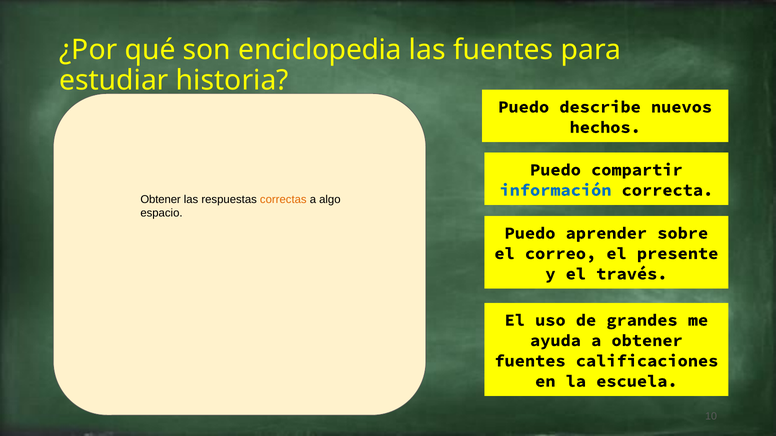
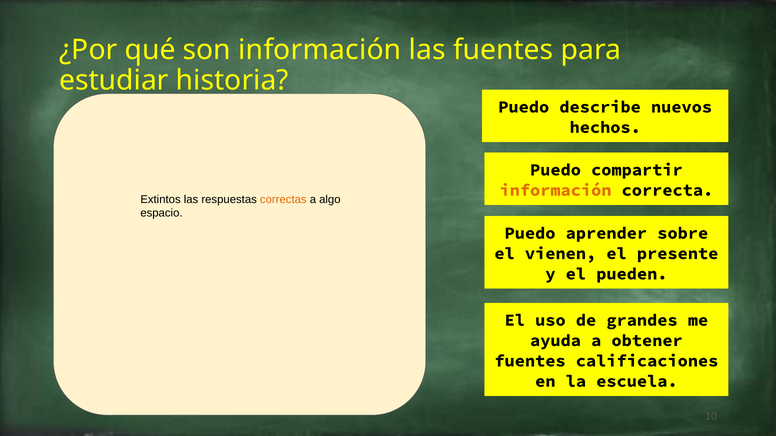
son enciclopedia: enciclopedia -> información (320, 50)
información colour: blue -> orange (555, 190)
Obtener: Obtener -> Extintos (161, 200)
correo: correo -> vienen (561, 254)
través: través -> pueden (632, 274)
